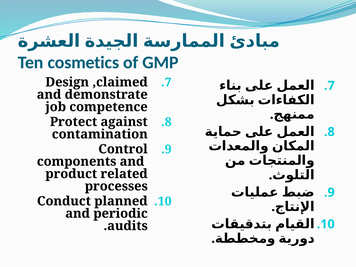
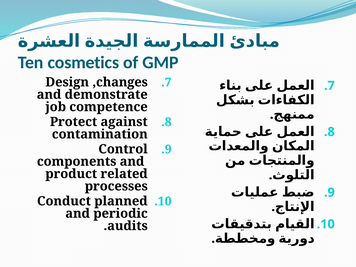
,claimed: ,claimed -> ,changes (120, 82)
